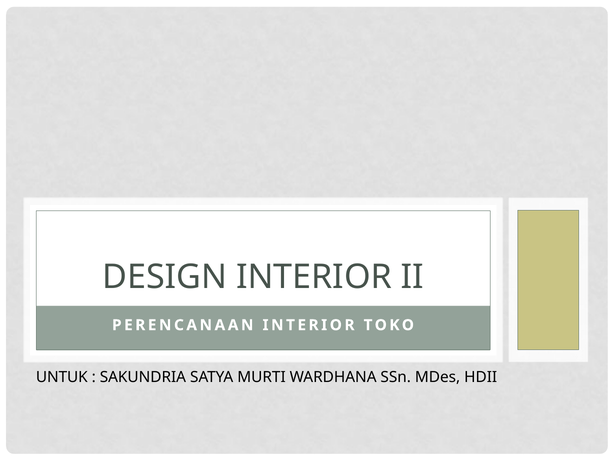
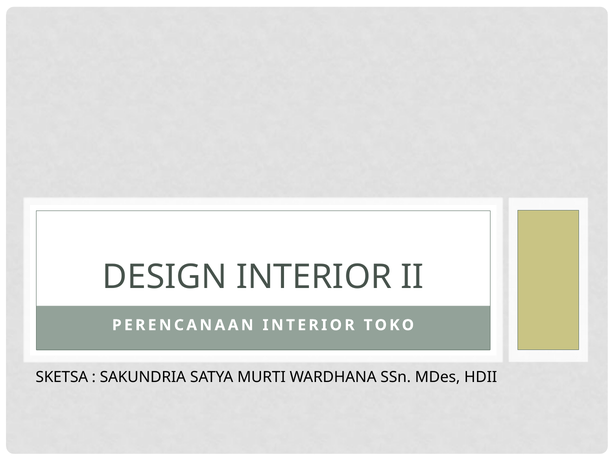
UNTUK: UNTUK -> SKETSA (62, 378)
